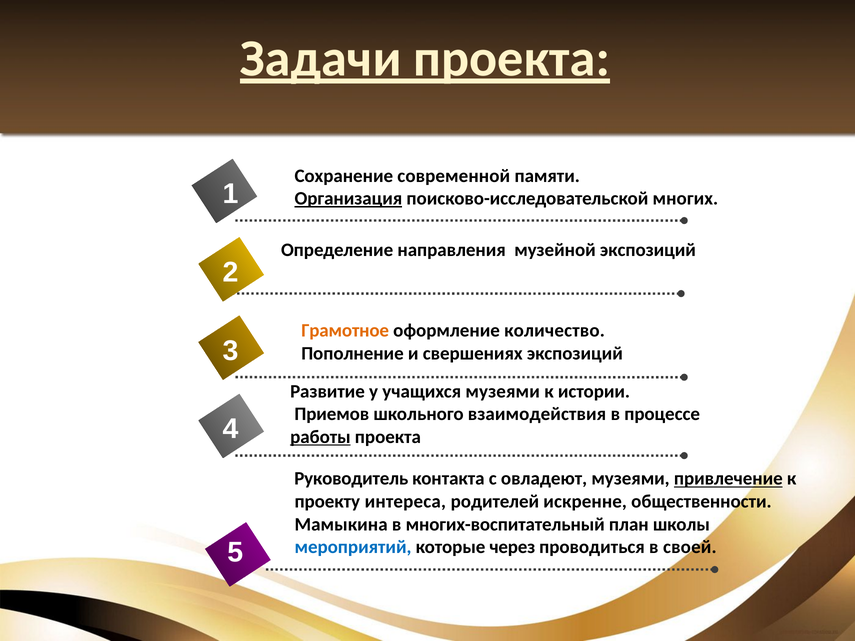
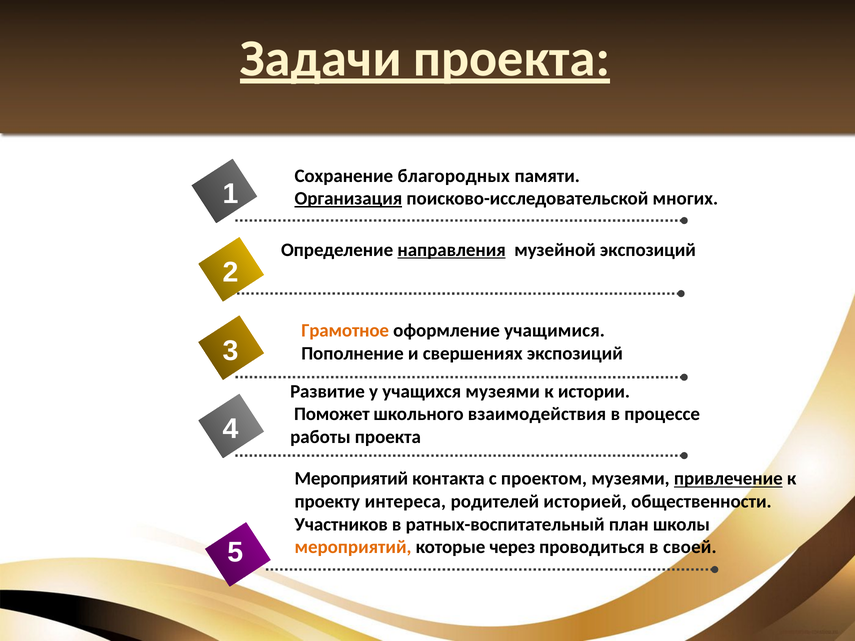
современной: современной -> благородных (454, 176)
направления underline: none -> present (452, 250)
количество: количество -> учащимися (555, 331)
Приемов: Приемов -> Поможет (332, 414)
работы underline: present -> none (320, 437)
Руководитель: Руководитель -> Мероприятий (351, 479)
овладеют: овладеют -> проектом (544, 479)
искренне: искренне -> историей (585, 502)
Мамыкина: Мамыкина -> Участников (341, 524)
многих-воспитательный: многих-воспитательный -> ратных-воспитательный (505, 524)
мероприятий colour: blue -> orange (353, 547)
